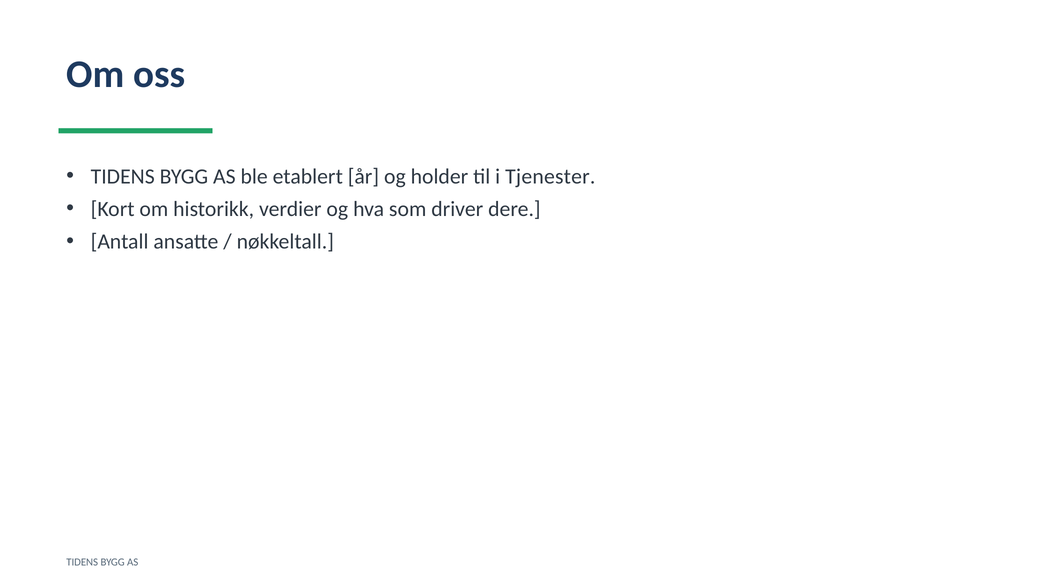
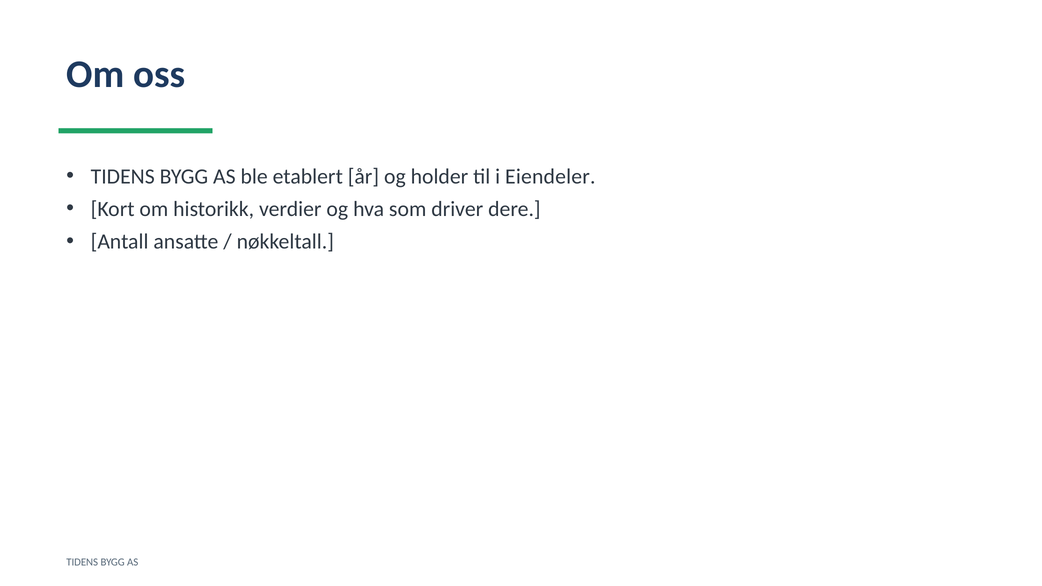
Tjenester: Tjenester -> Eiendeler (550, 176)
